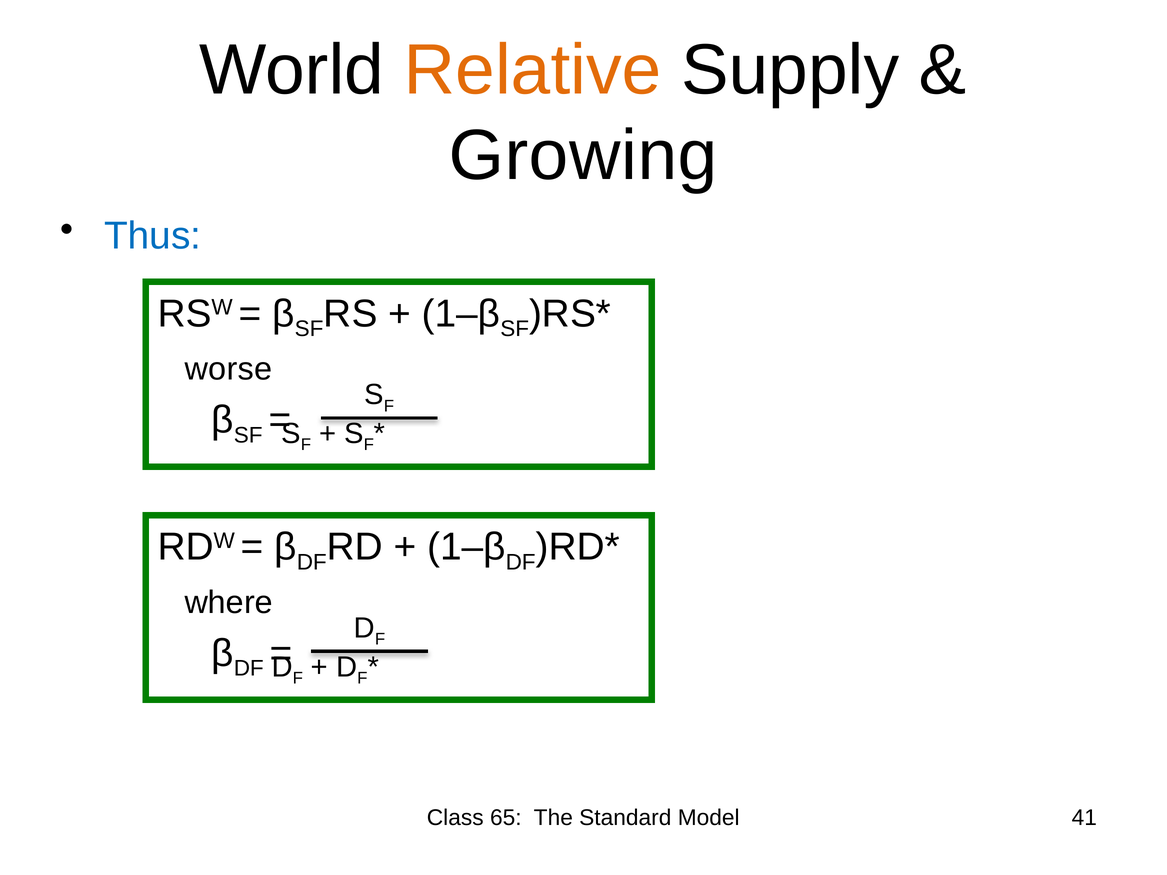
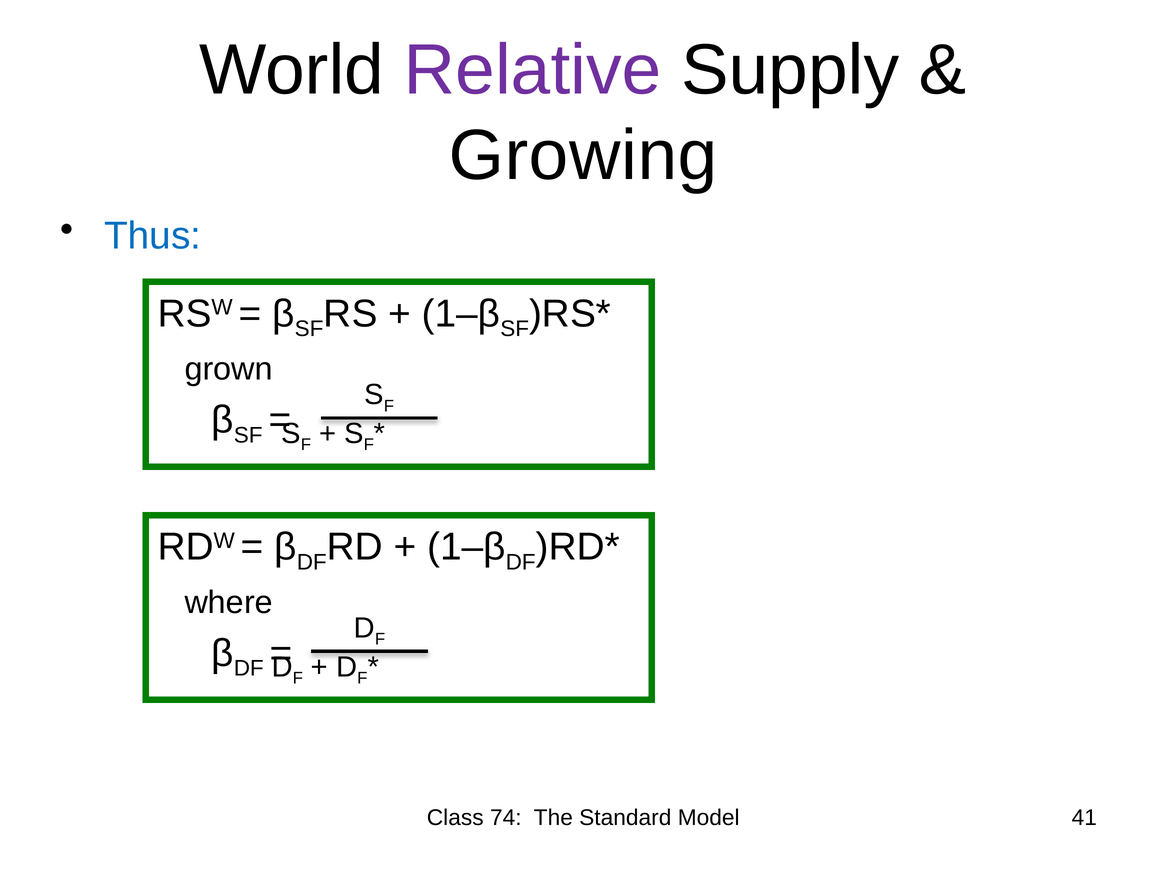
Relative colour: orange -> purple (533, 70)
worse: worse -> grown (229, 369)
65: 65 -> 74 (506, 818)
